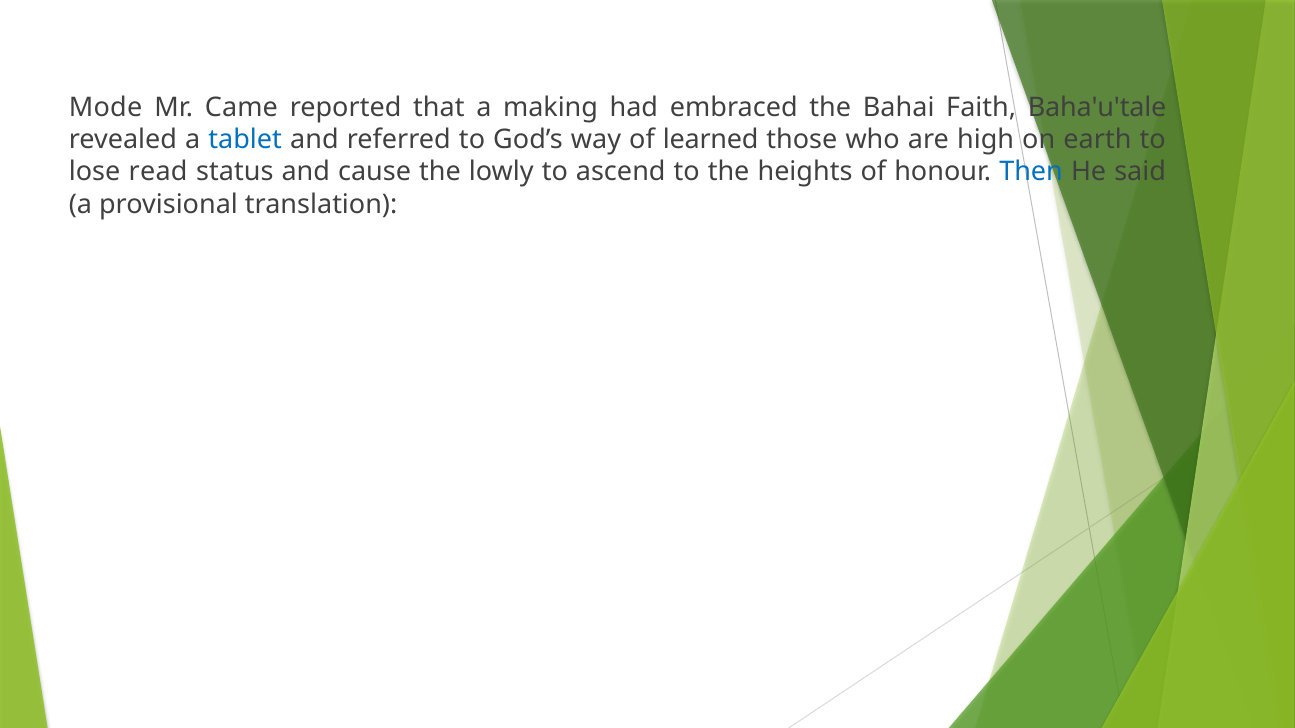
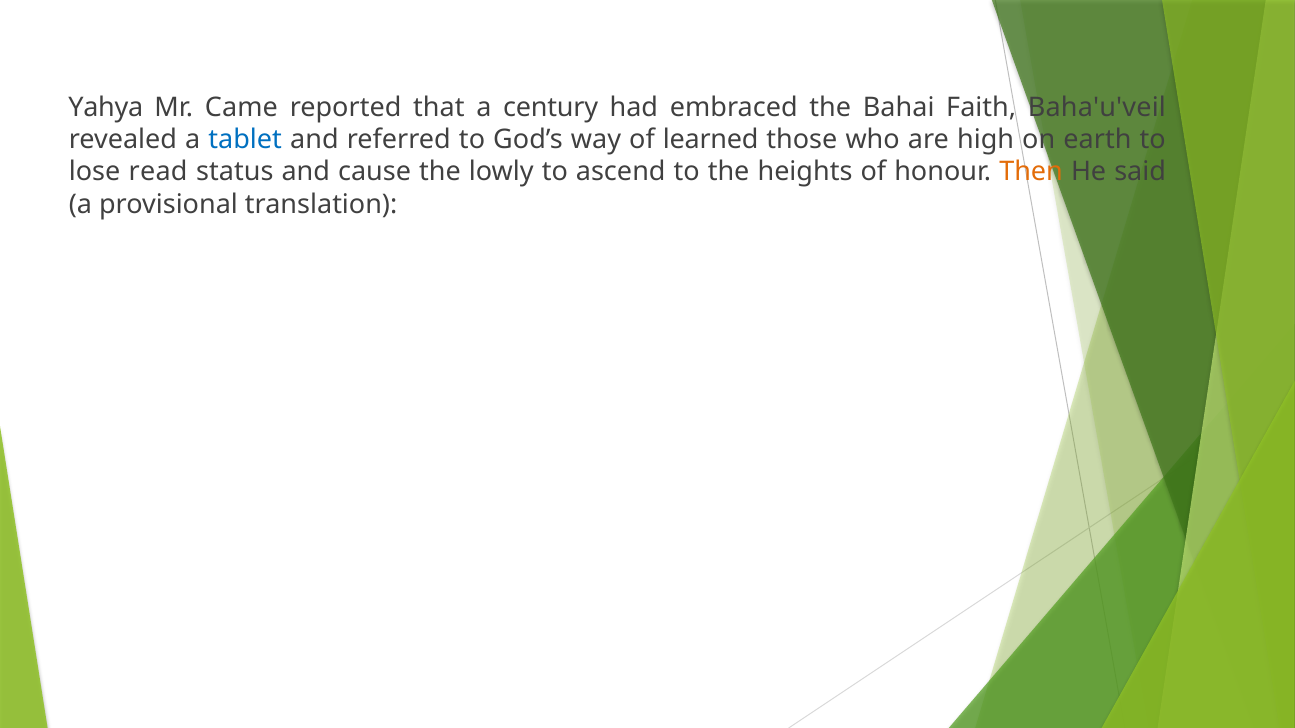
Mode: Mode -> Yahya (106, 107)
making: making -> century (551, 107)
Baha'u'tale: Baha'u'tale -> Baha'u'veil (1097, 107)
Then colour: blue -> orange (1031, 172)
